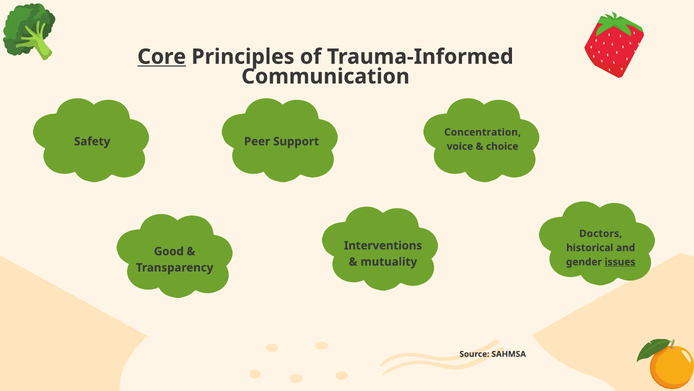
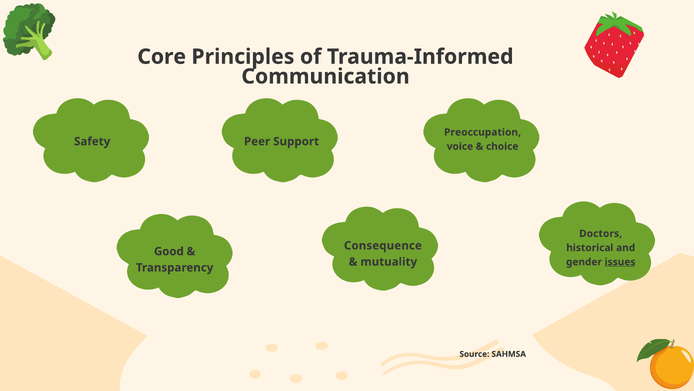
Core underline: present -> none (162, 57)
Concentration: Concentration -> Preoccupation (483, 132)
Interventions: Interventions -> Consequence (383, 245)
